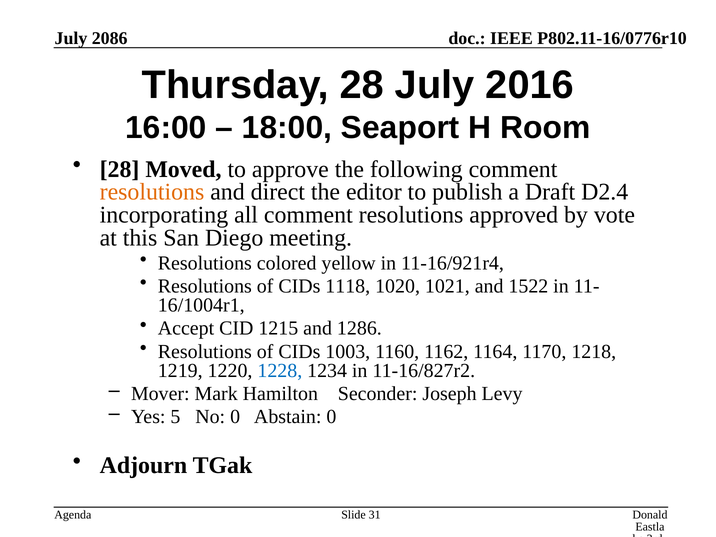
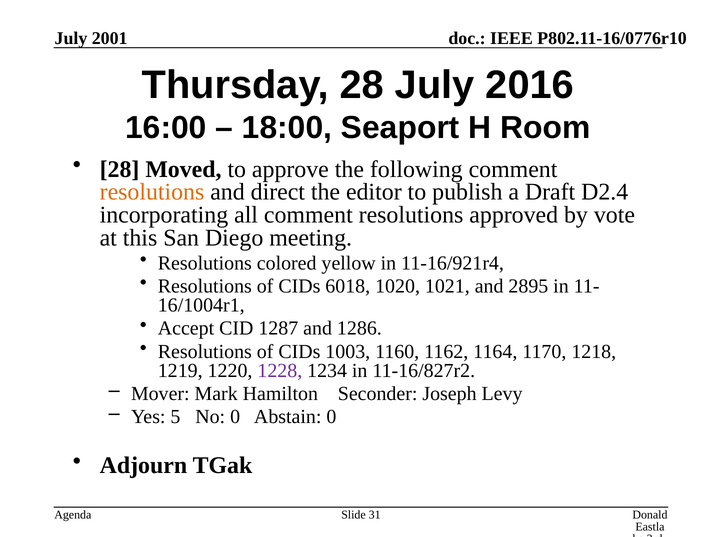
2086: 2086 -> 2001 (110, 38)
1118: 1118 -> 6018 (348, 286)
1522: 1522 -> 2895 (528, 286)
1215: 1215 -> 1287 (278, 328)
1228 colour: blue -> purple (280, 371)
